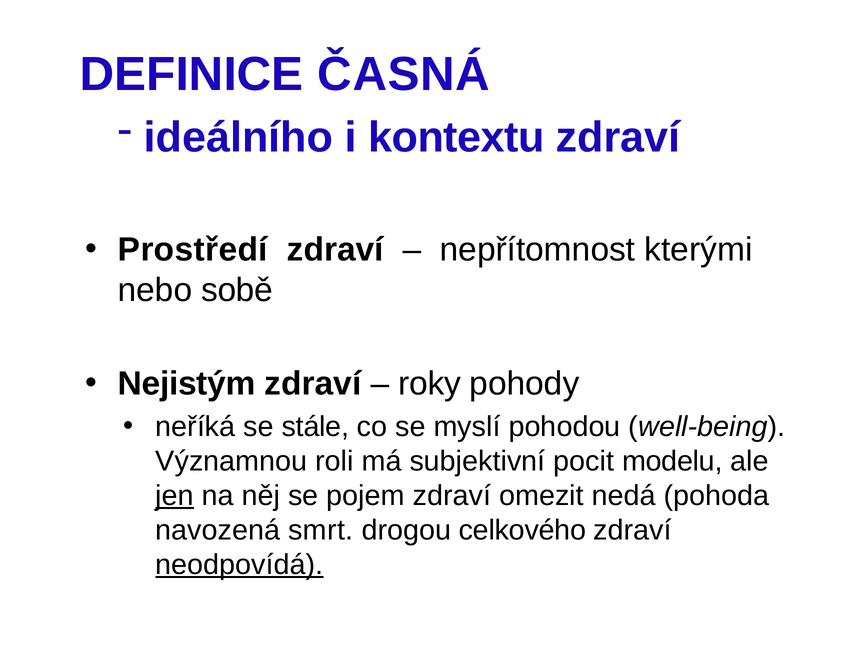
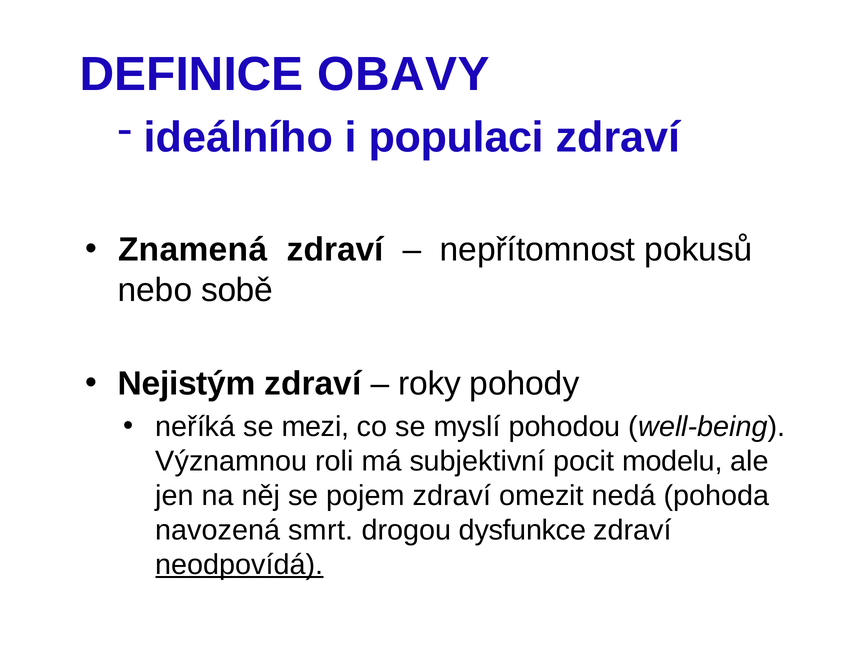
ČASNÁ: ČASNÁ -> OBAVY (404, 75)
kontextu: kontextu -> populaci (456, 138)
Prostředí: Prostředí -> Znamená (193, 250)
kterými: kterými -> pokusů (698, 250)
stále: stále -> mezi (315, 427)
jen underline: present -> none (175, 496)
celkového: celkového -> dysfunkce (522, 530)
